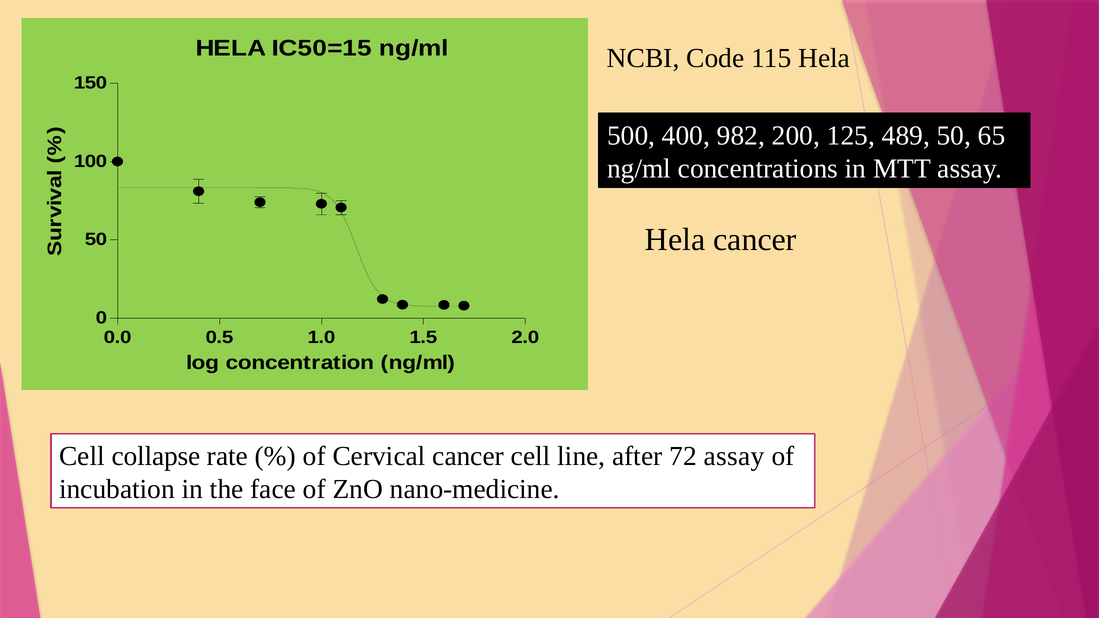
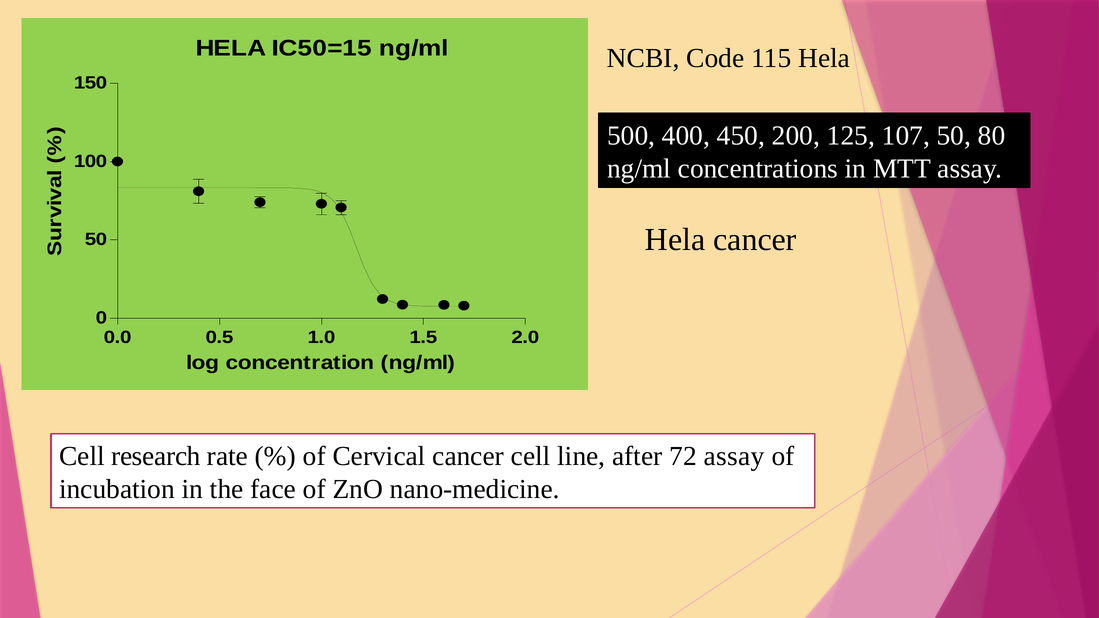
982: 982 -> 450 (741, 136)
489: 489 -> 107 (906, 136)
65: 65 -> 80 (992, 136)
collapse: collapse -> research (156, 456)
